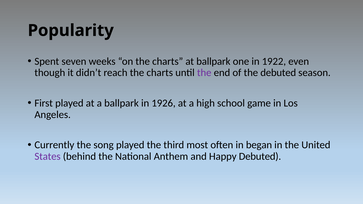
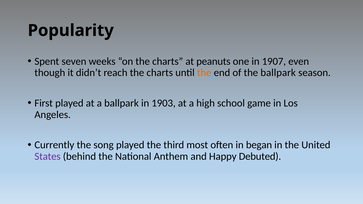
at ballpark: ballpark -> peanuts (213, 61)
1922: 1922 -> 1907 (274, 61)
the colour: purple -> orange (204, 73)
the debuted: debuted -> ballpark (278, 73)
1926: 1926 -> 1903 (164, 103)
